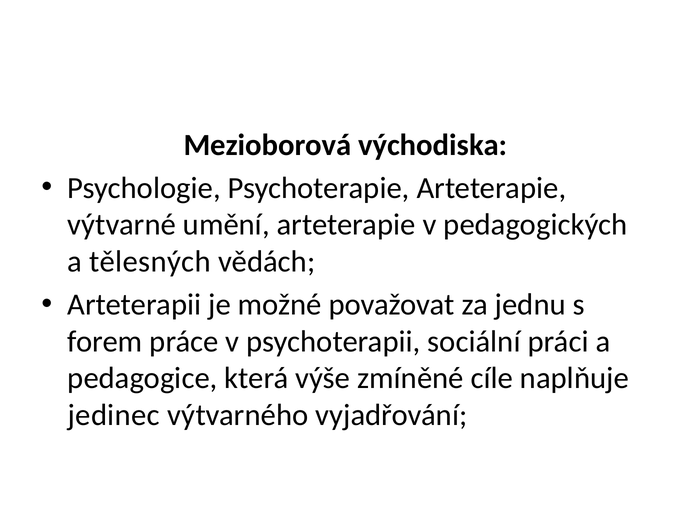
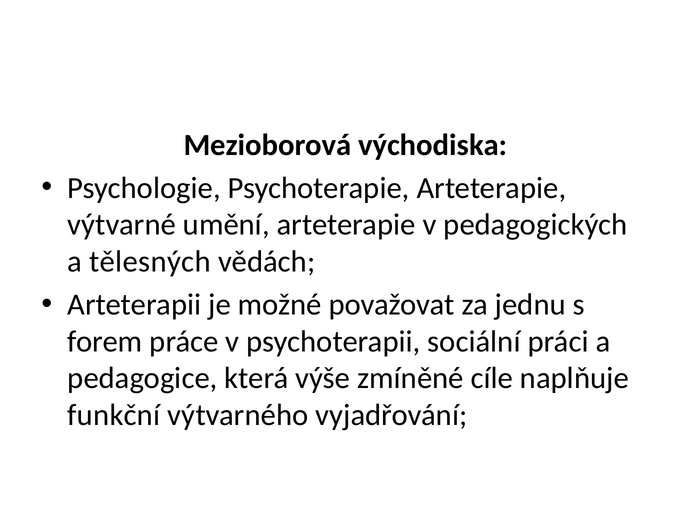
jedinec: jedinec -> funkční (114, 415)
